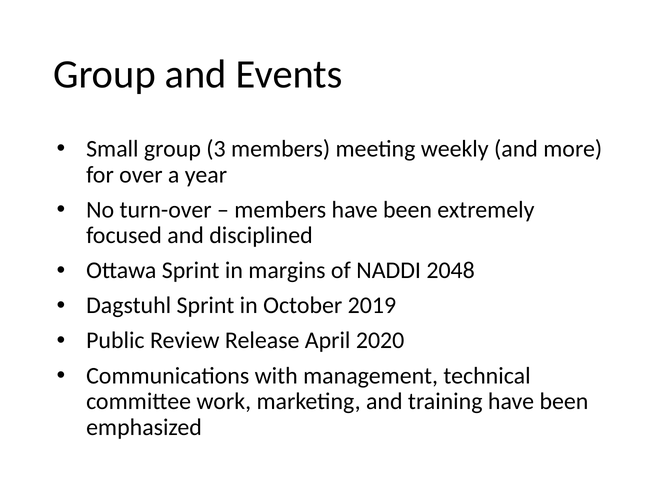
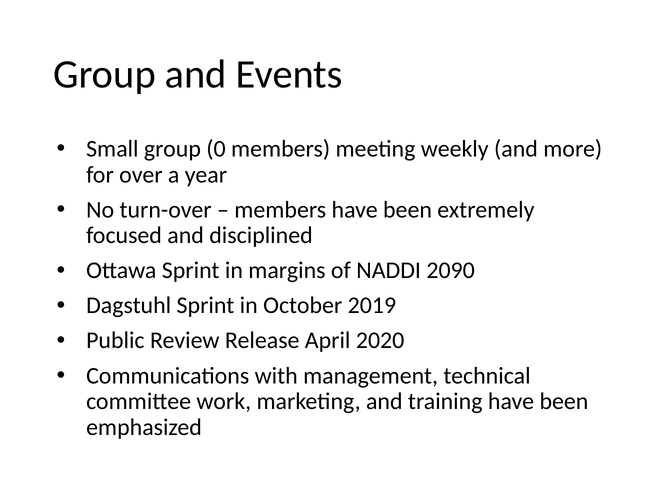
3: 3 -> 0 (216, 149)
2048: 2048 -> 2090 (451, 270)
